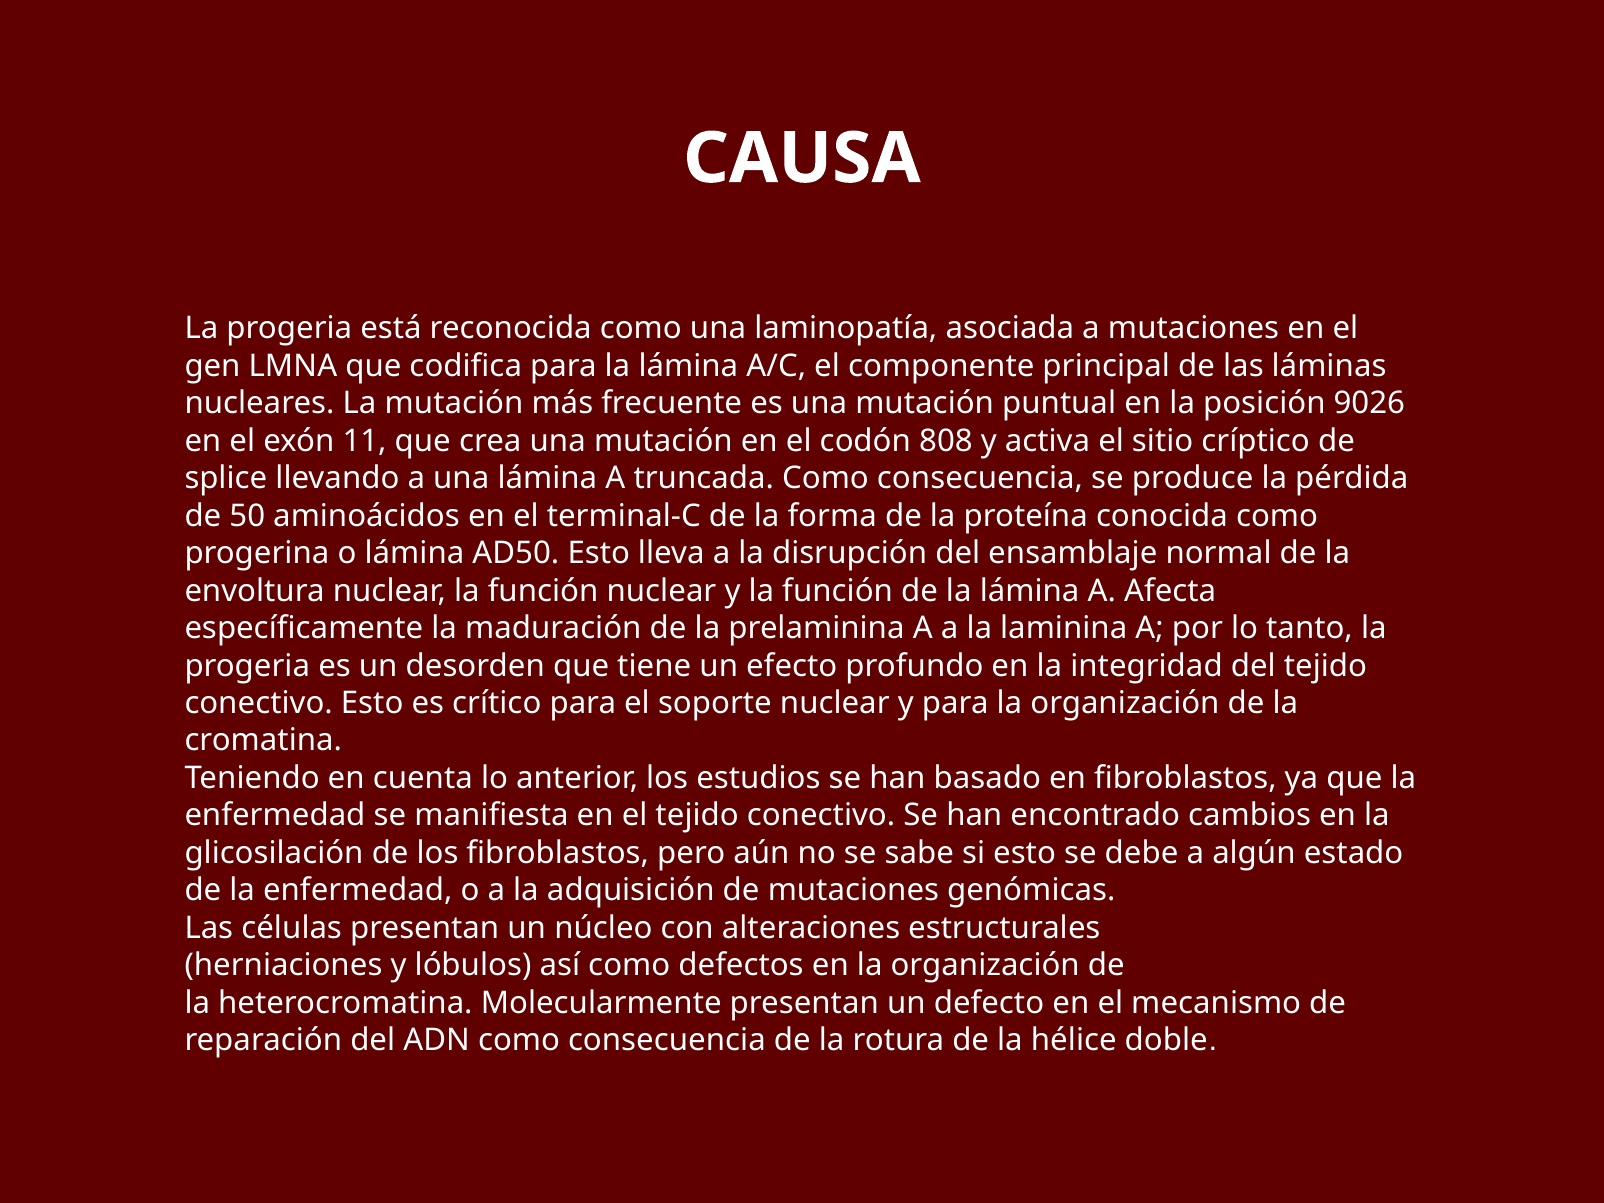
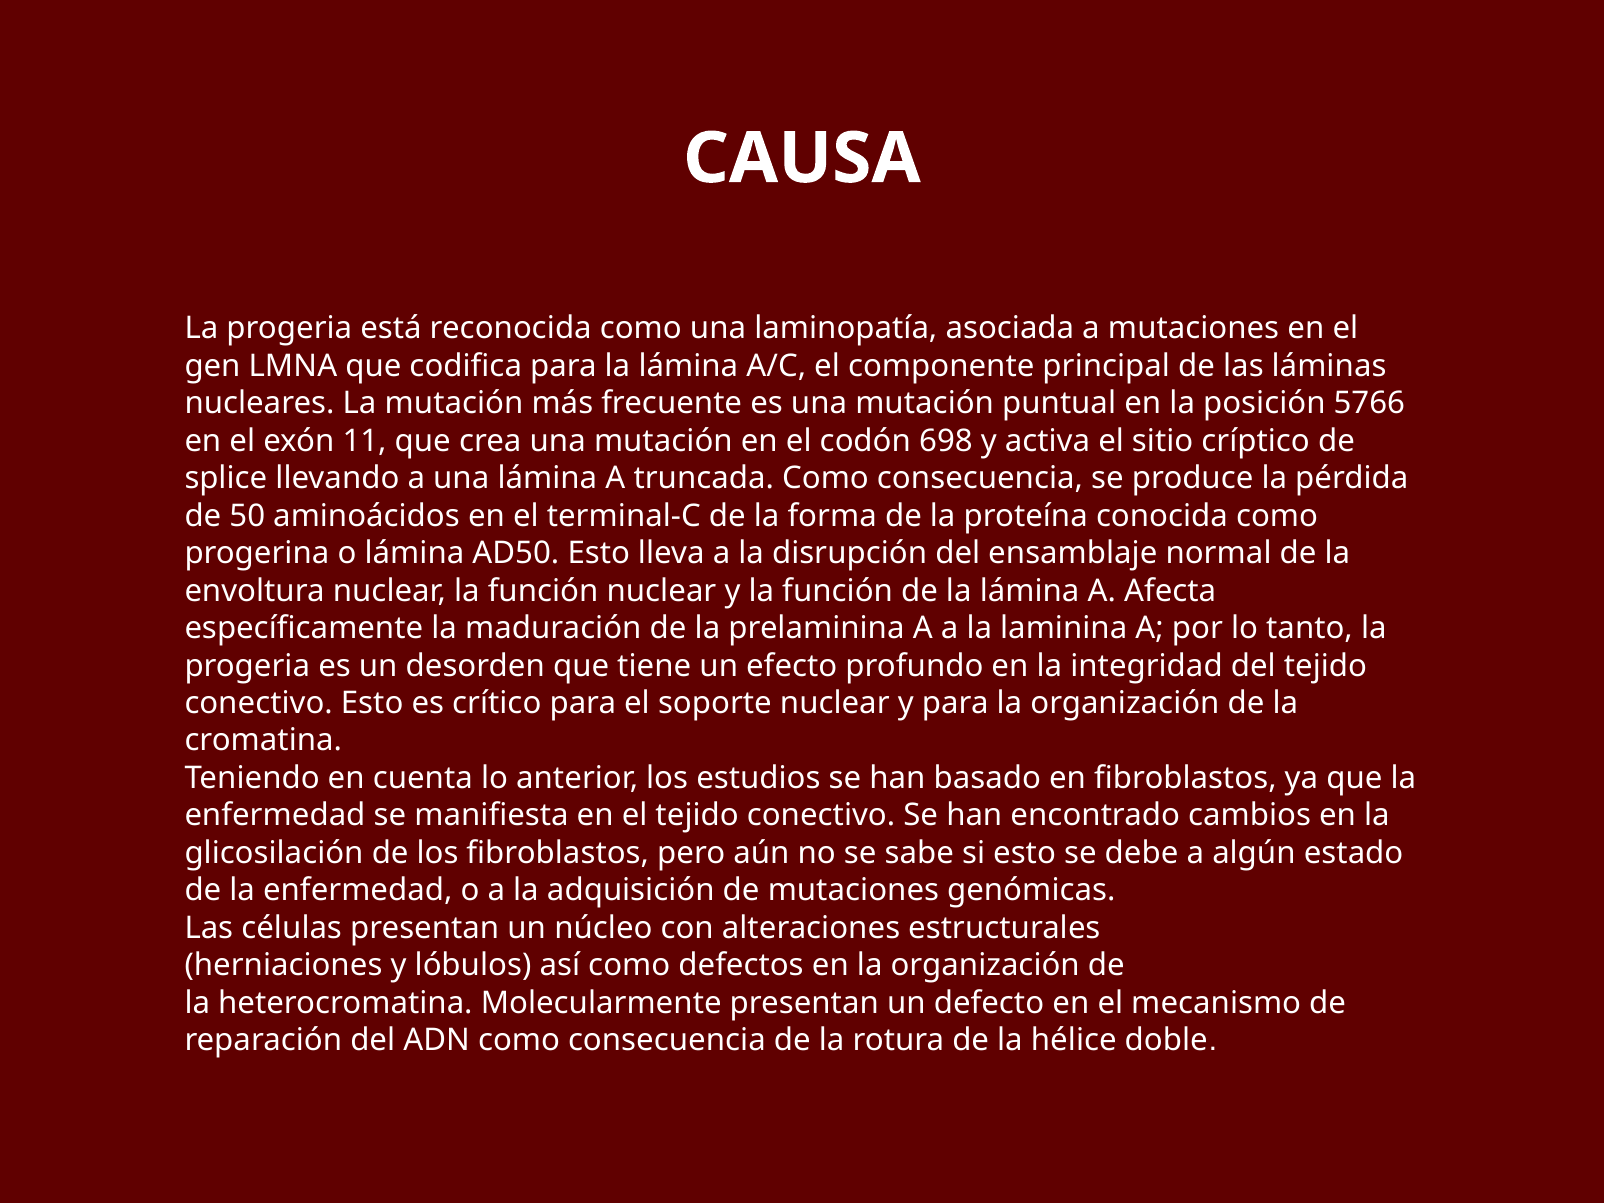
9026: 9026 -> 5766 (1369, 404)
808: 808 -> 698 (946, 441)
